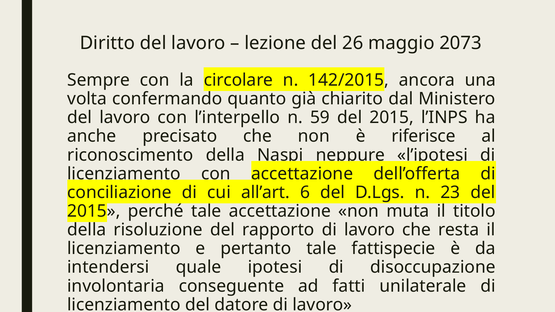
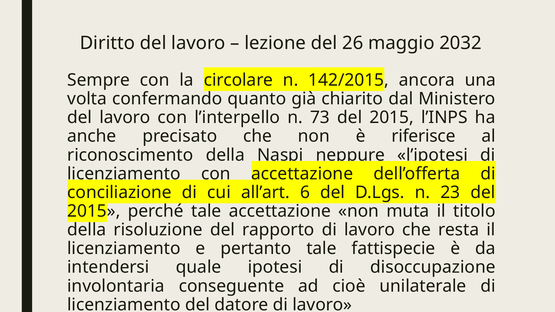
2073: 2073 -> 2032 (461, 43)
59: 59 -> 73 (320, 118)
fatti: fatti -> cioè (349, 286)
